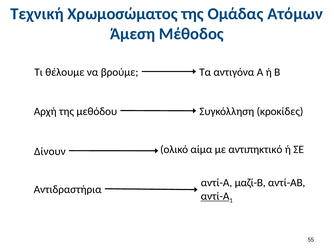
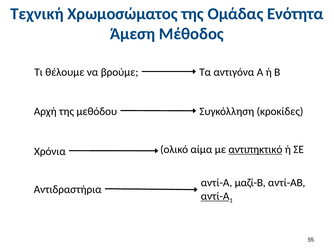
Ατόμων: Ατόμων -> Ενότητα (295, 14)
αντιπηκτικό underline: none -> present (255, 149)
Δίνουν: Δίνουν -> Χρόνια (50, 151)
